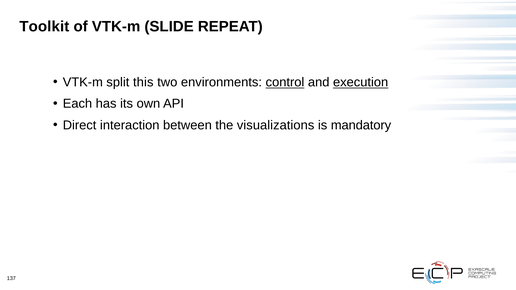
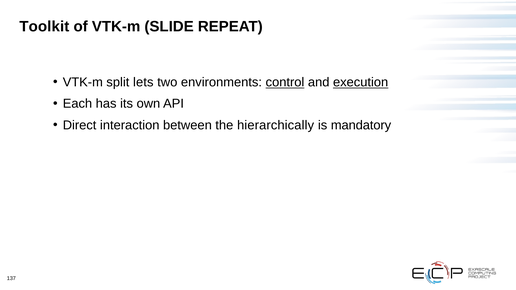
this: this -> lets (143, 82)
visualizations: visualizations -> hierarchically (276, 125)
